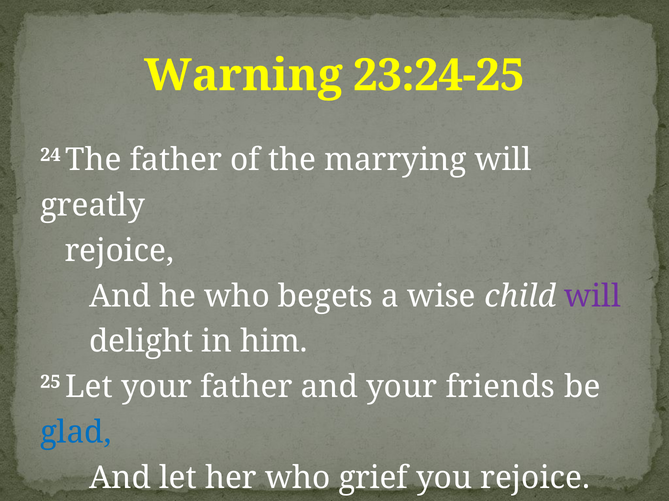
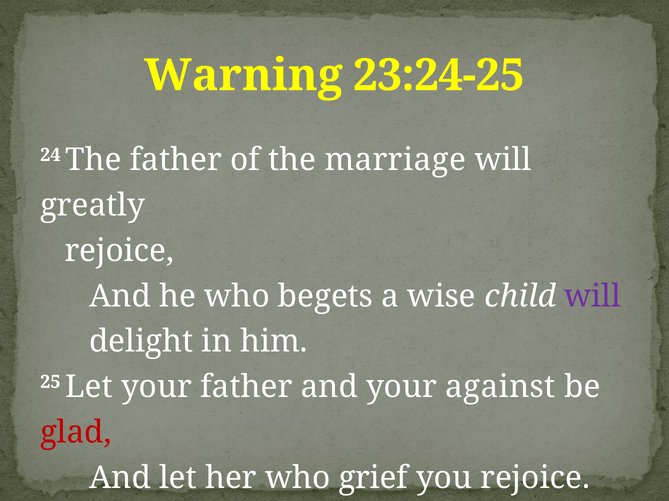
marrying: marrying -> marriage (395, 160)
friends: friends -> against (500, 388)
glad colour: blue -> red (76, 433)
